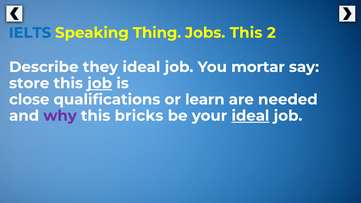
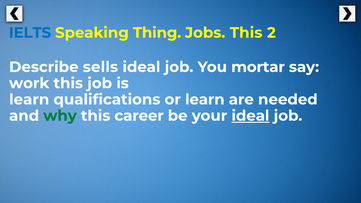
they: they -> sells (100, 67)
store: store -> work (29, 83)
job underline: present -> none (100, 83)
close: close -> learn (29, 100)
why colour: purple -> green (60, 116)
bricks: bricks -> career (139, 116)
